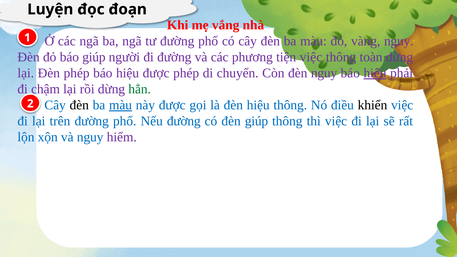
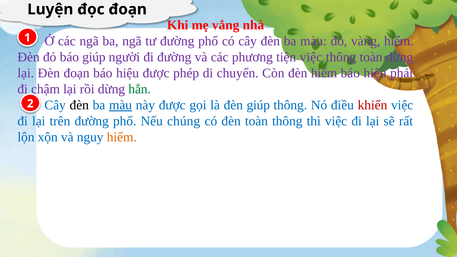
vàng nguy: nguy -> hiểm (399, 41)
Đèn phép: phép -> đoạn (77, 73)
đèn nguy: nguy -> hiểm (324, 73)
hiệu underline: present -> none (375, 73)
đèn hiệu: hiệu -> giúp (258, 105)
khiển colour: black -> red (372, 105)
Nếu đường: đường -> chúng (184, 121)
đèn giúp: giúp -> toàn (256, 121)
hiểm colour: purple -> orange (122, 137)
